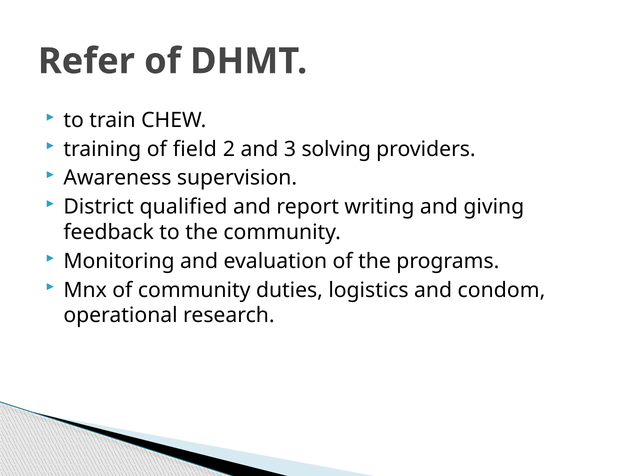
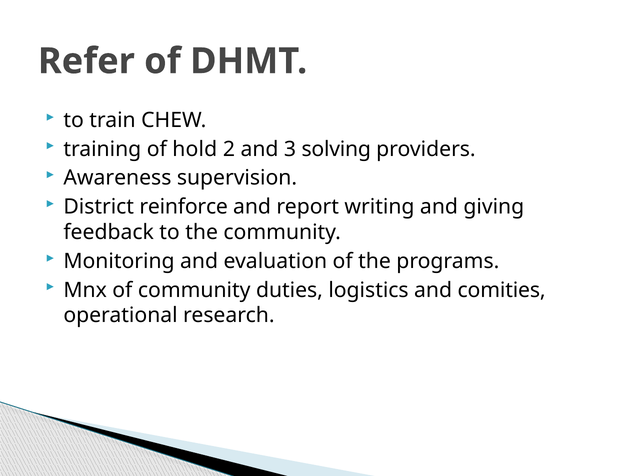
field: field -> hold (195, 149)
qualified: qualified -> reinforce (184, 207)
condom: condom -> comities (502, 290)
